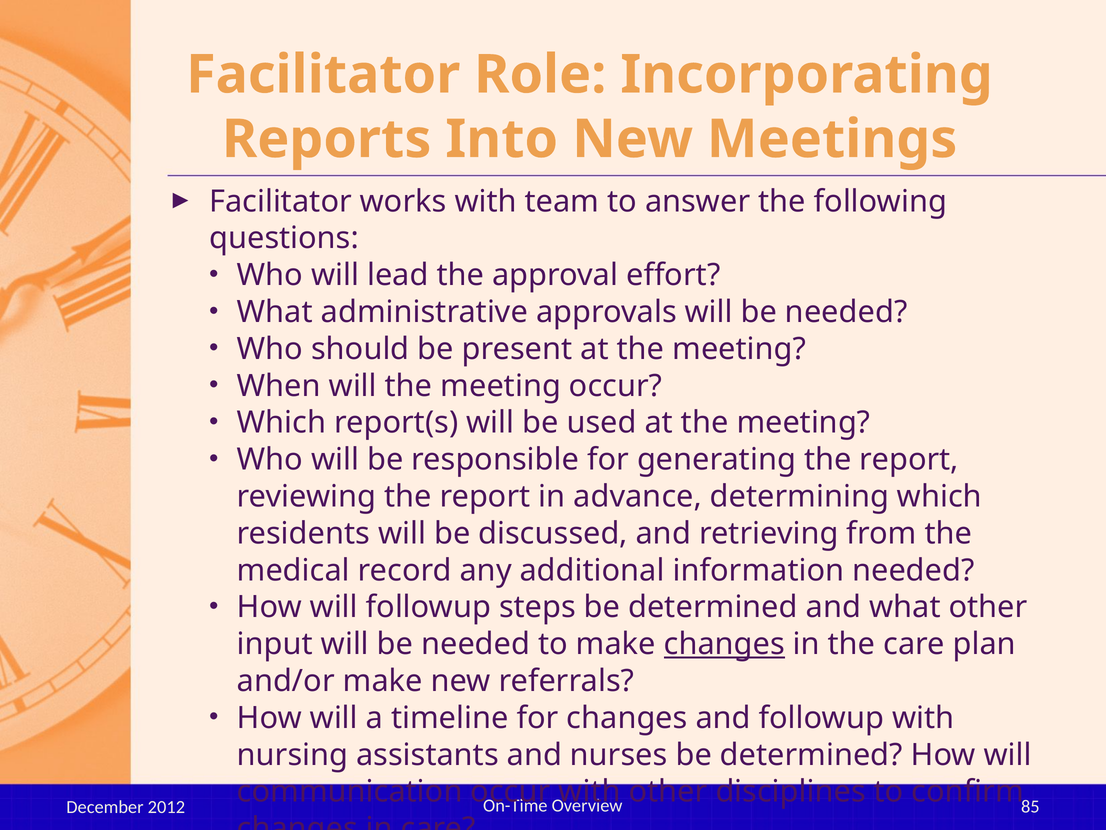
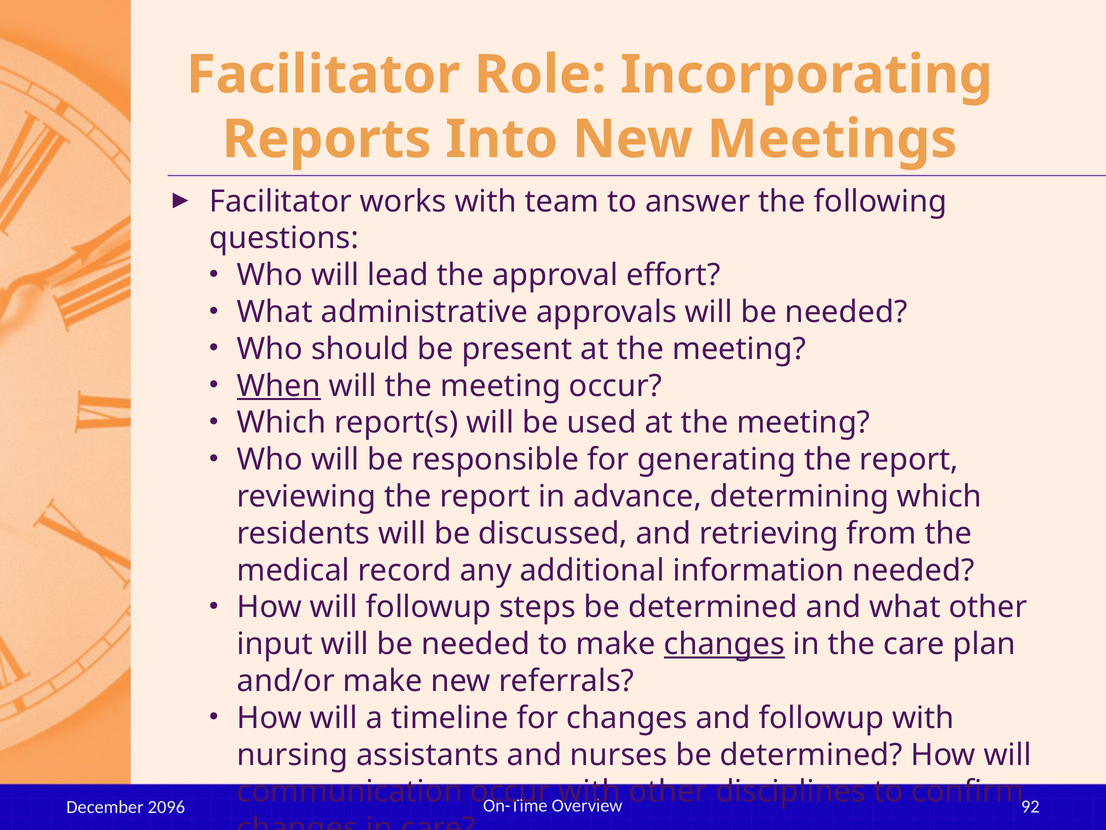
When underline: none -> present (279, 386)
85: 85 -> 92 (1030, 806)
2012: 2012 -> 2096 (166, 806)
